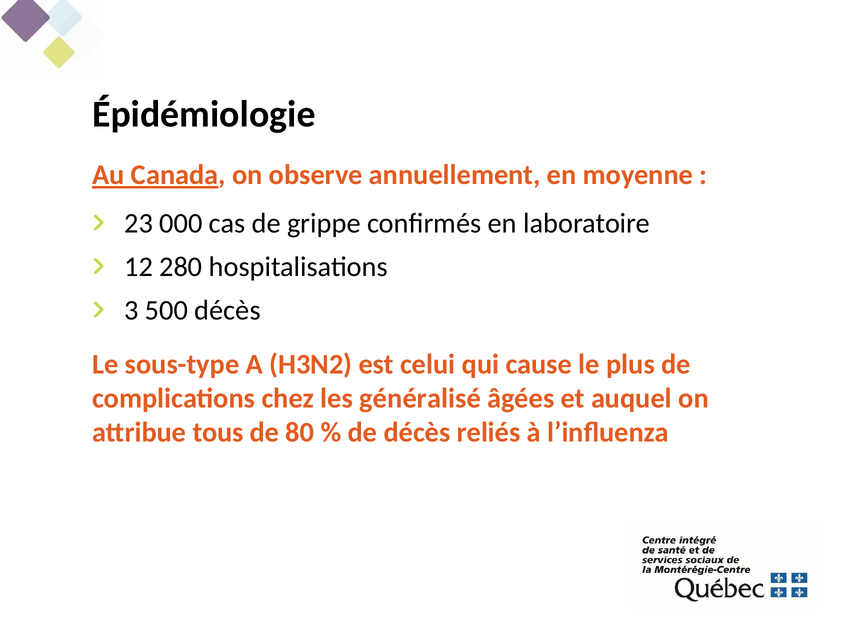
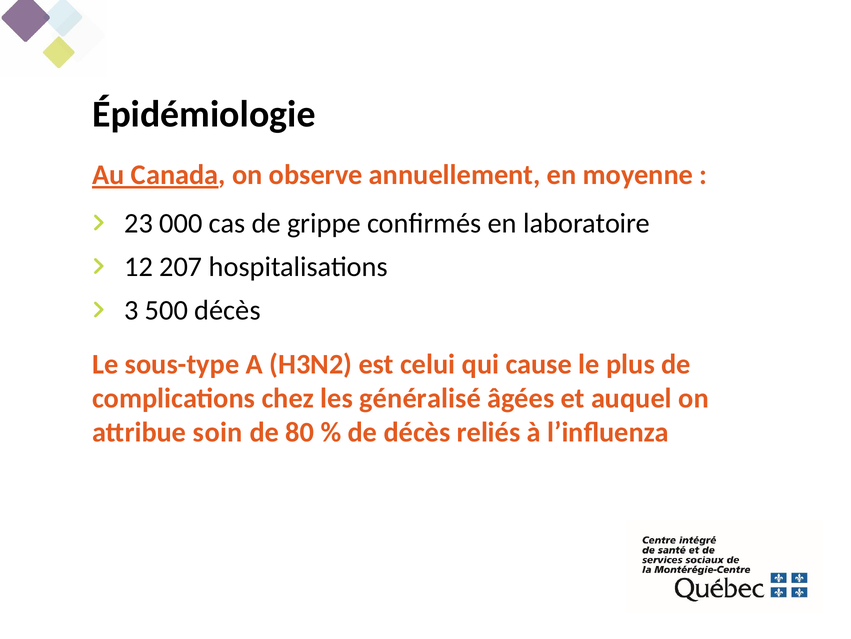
280: 280 -> 207 (181, 267)
tous: tous -> soin (218, 432)
